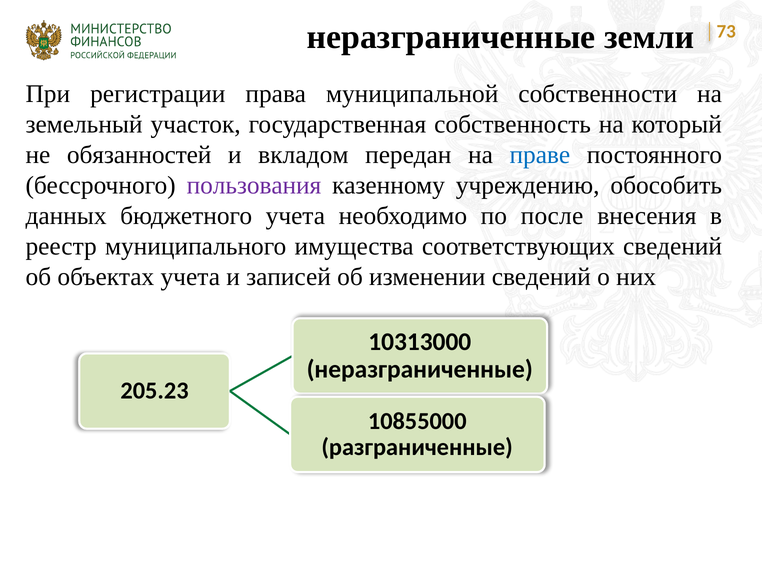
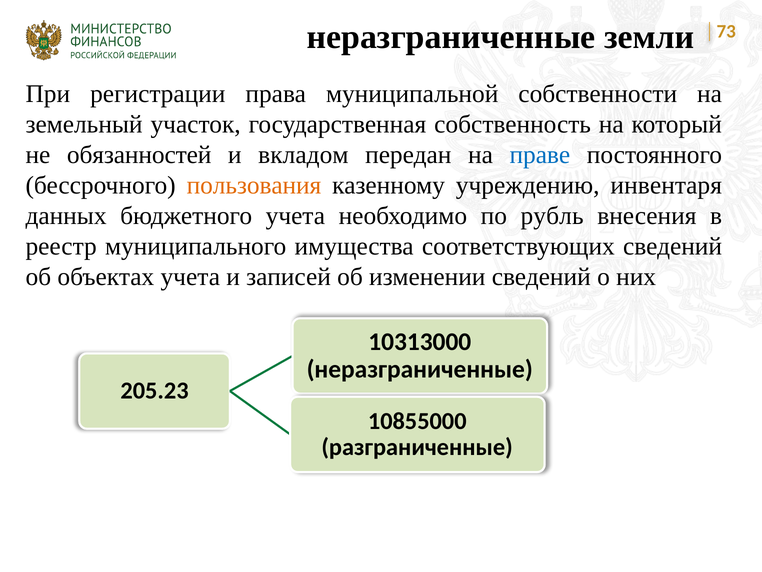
пользования colour: purple -> orange (254, 185)
обособить: обособить -> инвентаря (666, 185)
после: после -> рубль (552, 216)
